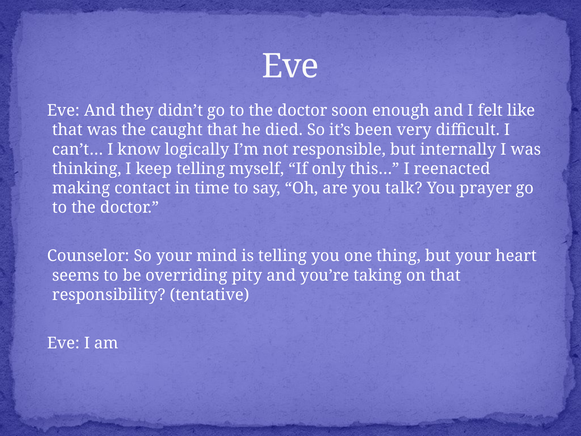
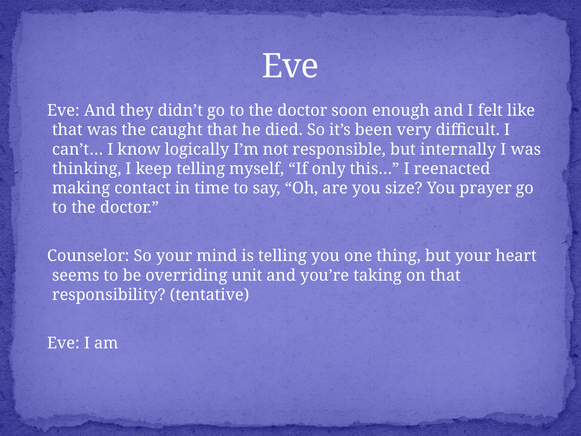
talk: talk -> size (404, 188)
pity: pity -> unit (247, 275)
